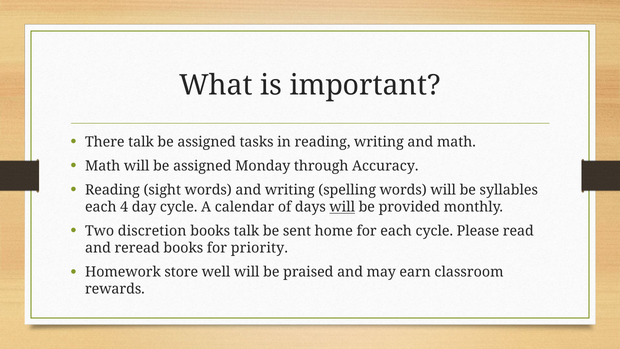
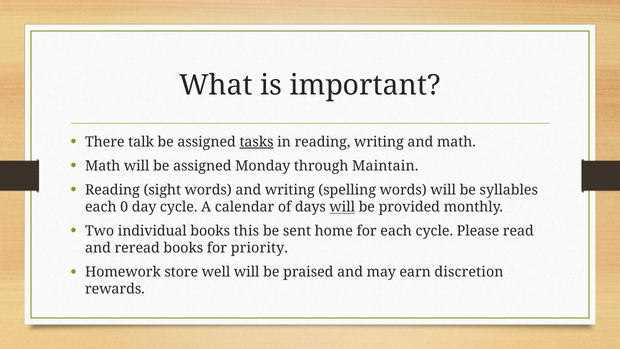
tasks underline: none -> present (257, 142)
Accuracy: Accuracy -> Maintain (385, 166)
4: 4 -> 0 (124, 207)
discretion: discretion -> individual (152, 231)
books talk: talk -> this (246, 231)
classroom: classroom -> discretion (469, 272)
